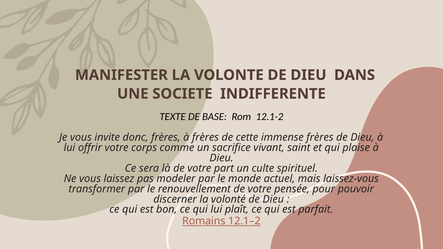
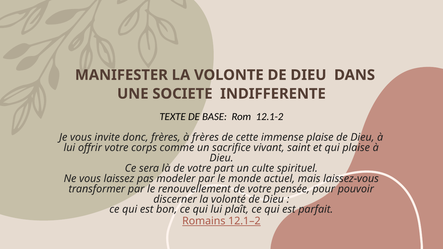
immense frères: frères -> plaise (320, 137)
